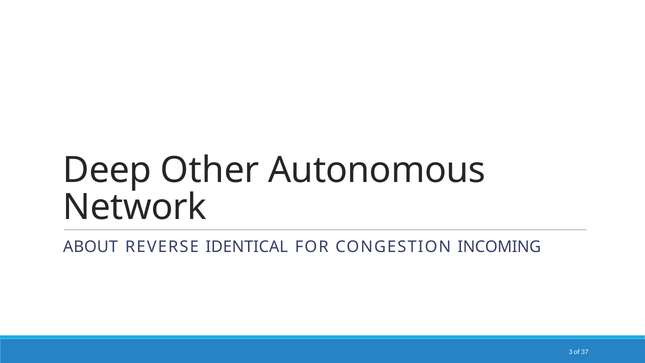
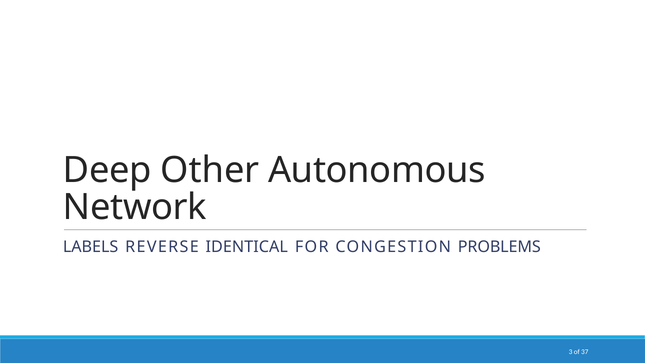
ABOUT: ABOUT -> LABELS (91, 247)
INCOMING: INCOMING -> PROBLEMS (499, 247)
